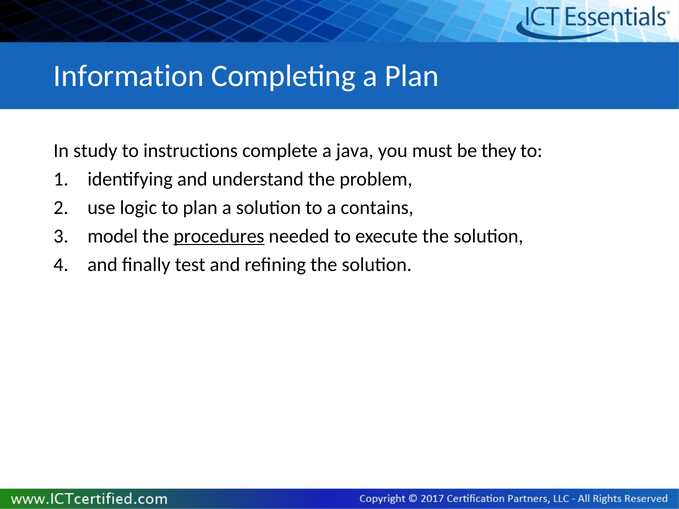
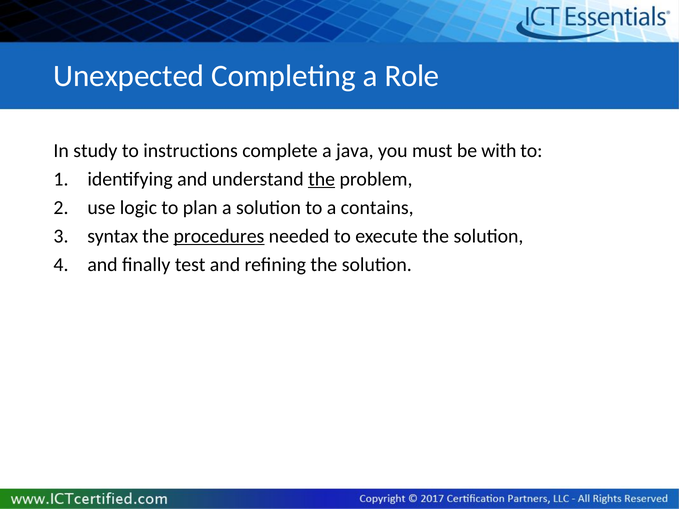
Information: Information -> Unexpected (129, 76)
a Plan: Plan -> Role (412, 76)
they: they -> with (499, 151)
the underline: none -> present (322, 179)
model: model -> syntax (113, 236)
